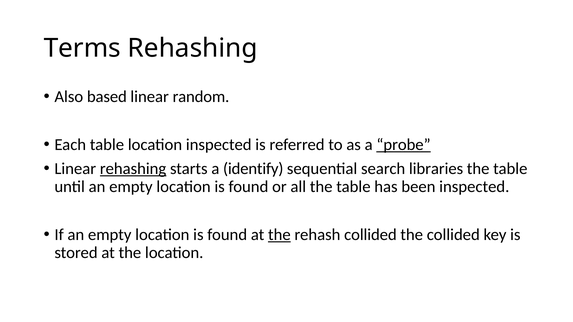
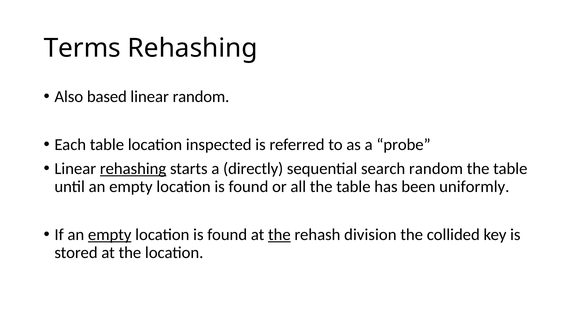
probe underline: present -> none (404, 145)
identify: identify -> directly (253, 169)
search libraries: libraries -> random (436, 169)
been inspected: inspected -> uniformly (474, 187)
empty underline: none -> present (110, 235)
rehash collided: collided -> division (370, 235)
